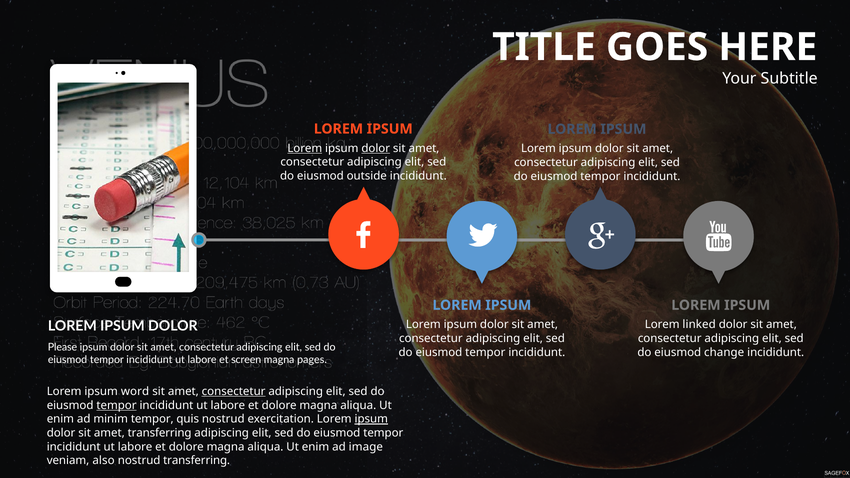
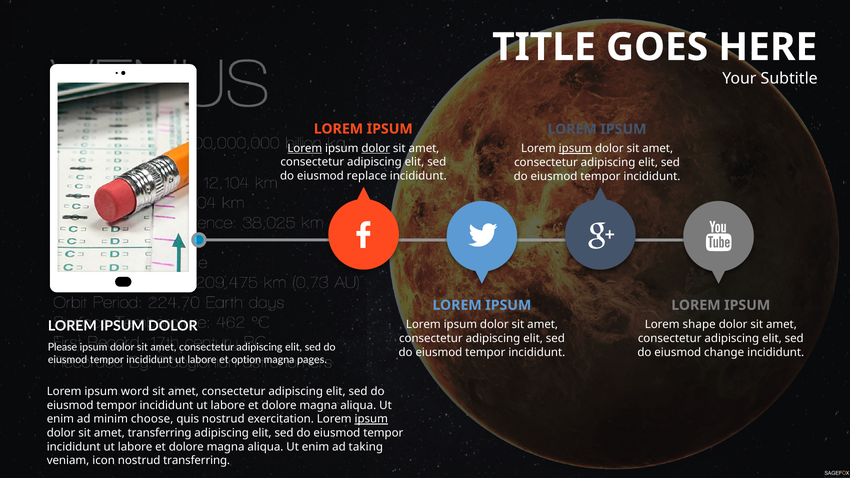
ipsum underline: none -> present (575, 149)
outside: outside -> replace (367, 176)
linked: linked -> shape (699, 325)
screen: screen -> option (246, 360)
consectetur underline: present -> none (234, 392)
tempor underline: present -> none (117, 405)
minim tempor: tempor -> choose (152, 419)
image: image -> taking (366, 447)
also: also -> icon (104, 461)
